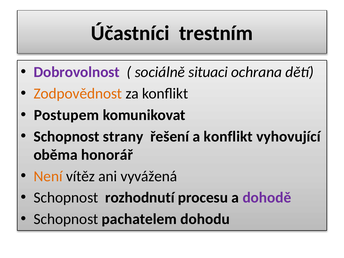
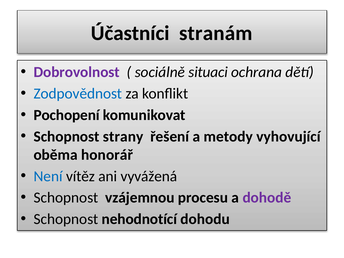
trestním: trestním -> stranám (216, 33)
Zodpovědnost colour: orange -> blue (78, 94)
Postupem: Postupem -> Pochopení (67, 115)
a konflikt: konflikt -> metody (228, 136)
Není colour: orange -> blue (48, 176)
rozhodnutí: rozhodnutí -> vzájemnou (140, 198)
pachatelem: pachatelem -> nehodnotící (139, 219)
